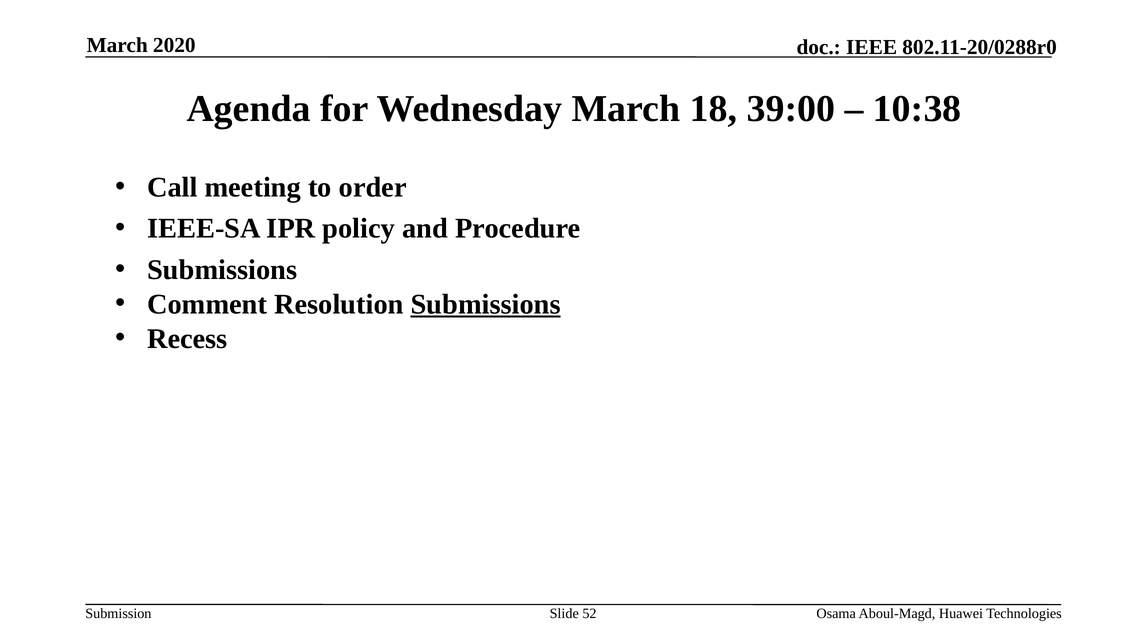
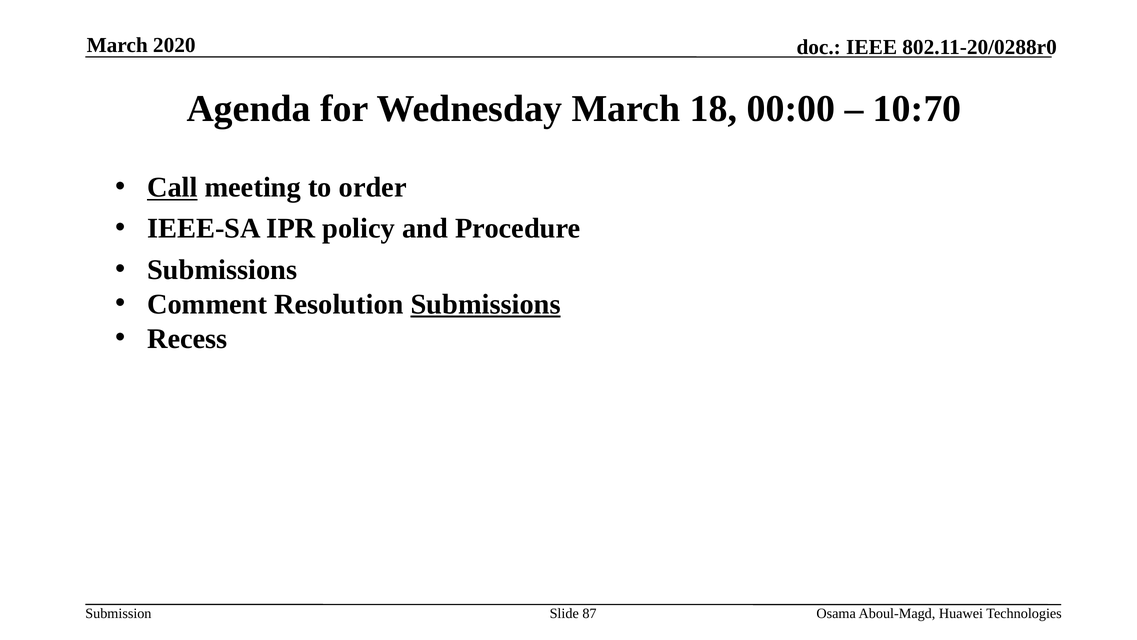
39:00: 39:00 -> 00:00 (791, 109)
10:38: 10:38 -> 10:70 (917, 109)
Call underline: none -> present (172, 187)
52: 52 -> 87 (589, 613)
